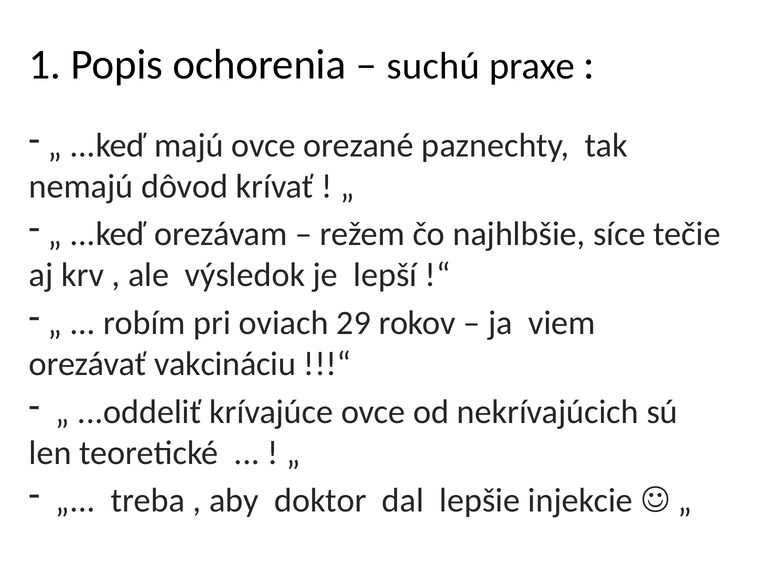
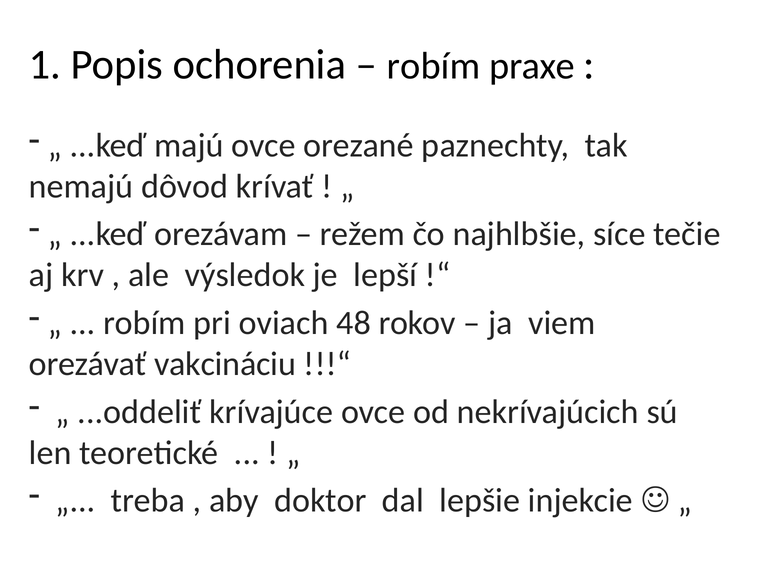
suchú: suchú -> robím (434, 66)
29: 29 -> 48 (354, 323)
